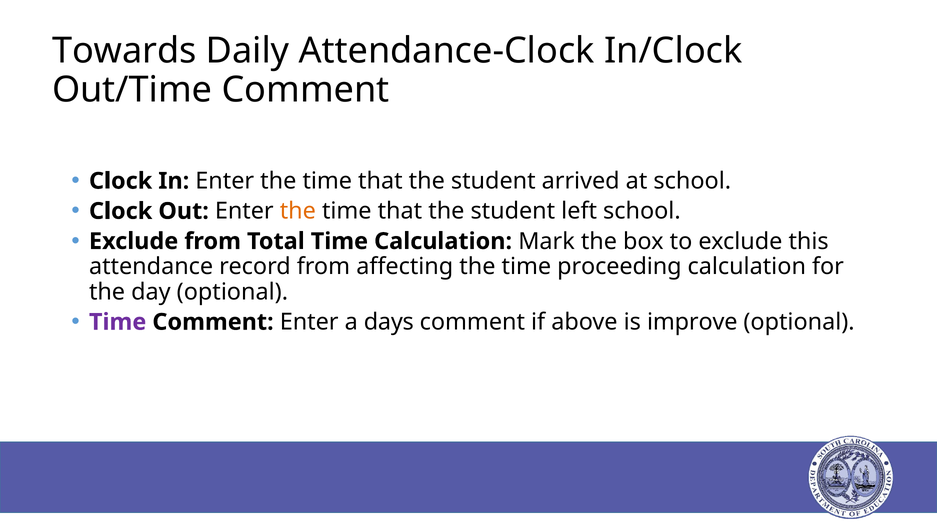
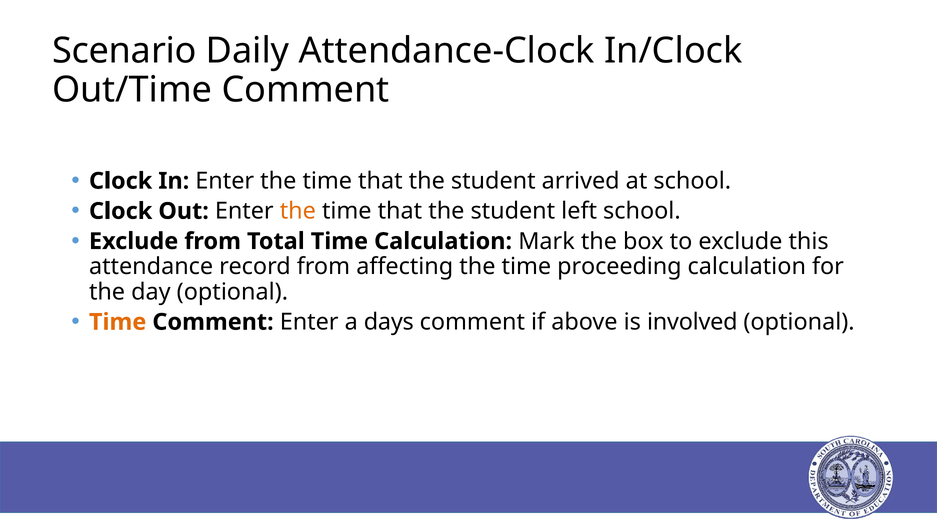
Towards: Towards -> Scenario (124, 51)
Time colour: purple -> orange (118, 322)
improve: improve -> involved (692, 322)
